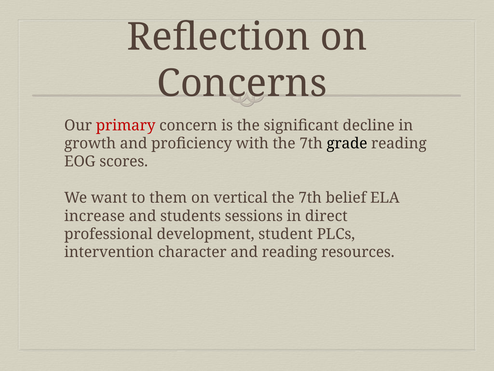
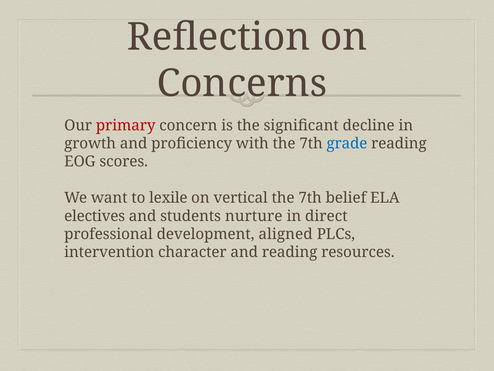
grade colour: black -> blue (347, 143)
them: them -> lexile (168, 198)
increase: increase -> electives (95, 216)
sessions: sessions -> nurture (254, 216)
student: student -> aligned (286, 234)
